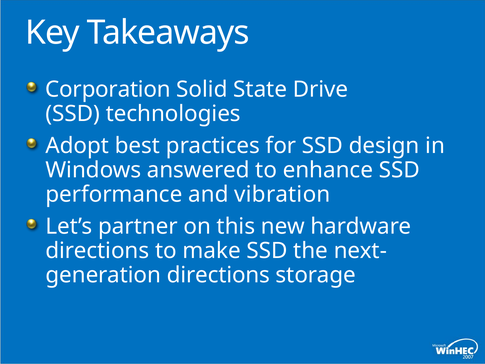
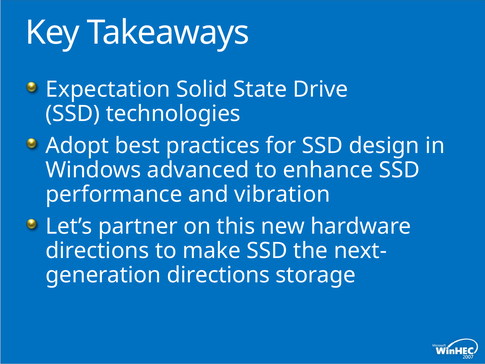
Corporation: Corporation -> Expectation (108, 89)
answered: answered -> advanced (198, 170)
